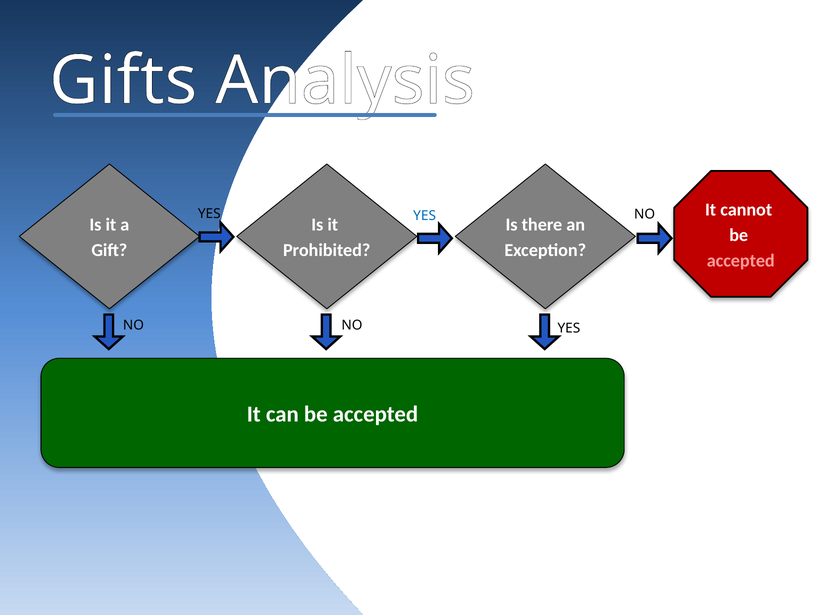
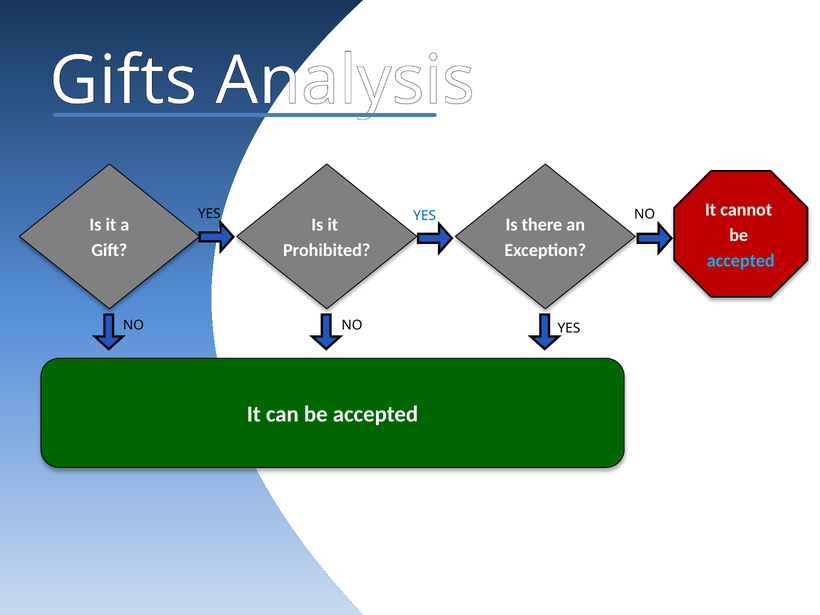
accepted colour: pink -> light blue (741, 261)
